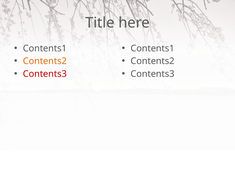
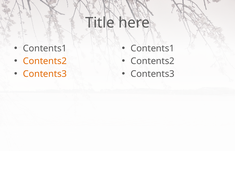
Contents3 colour: red -> orange (45, 74)
